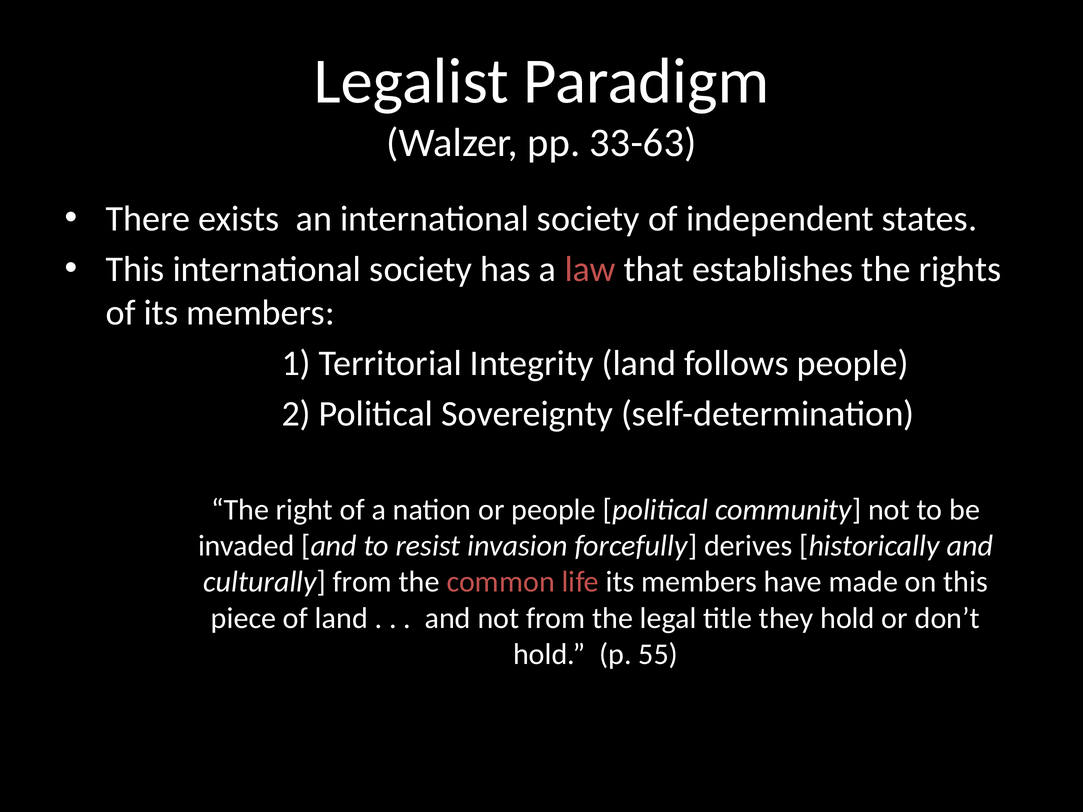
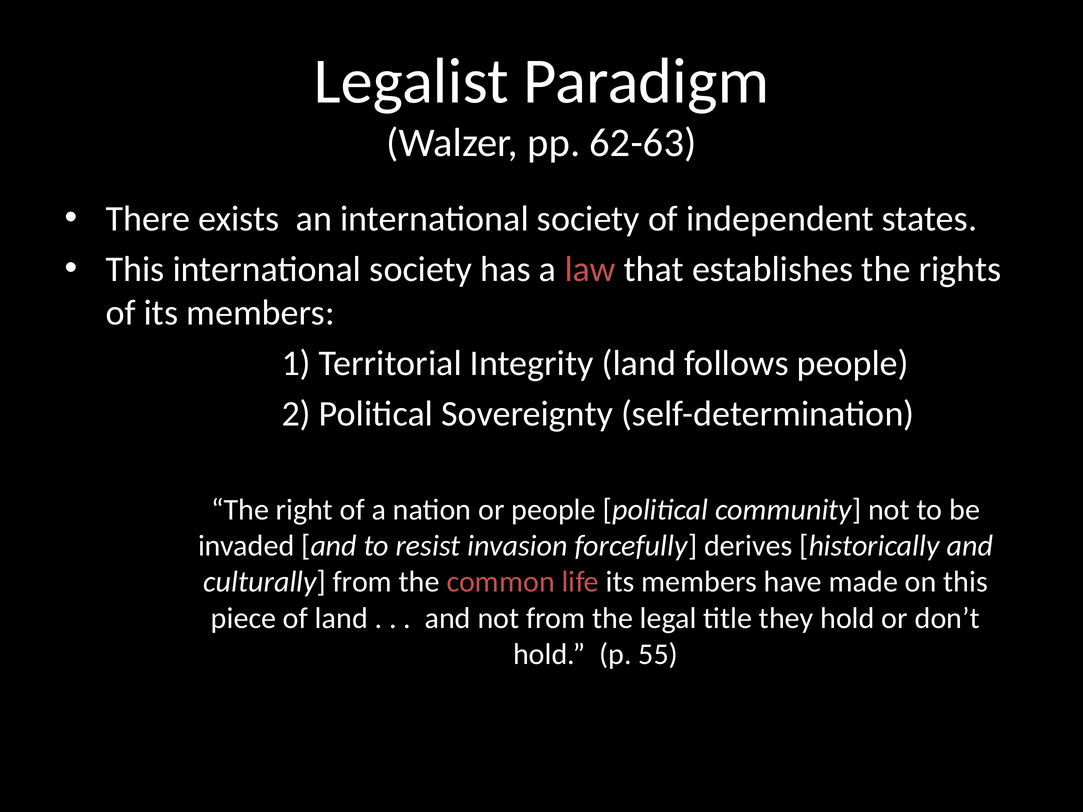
33-63: 33-63 -> 62-63 (643, 143)
